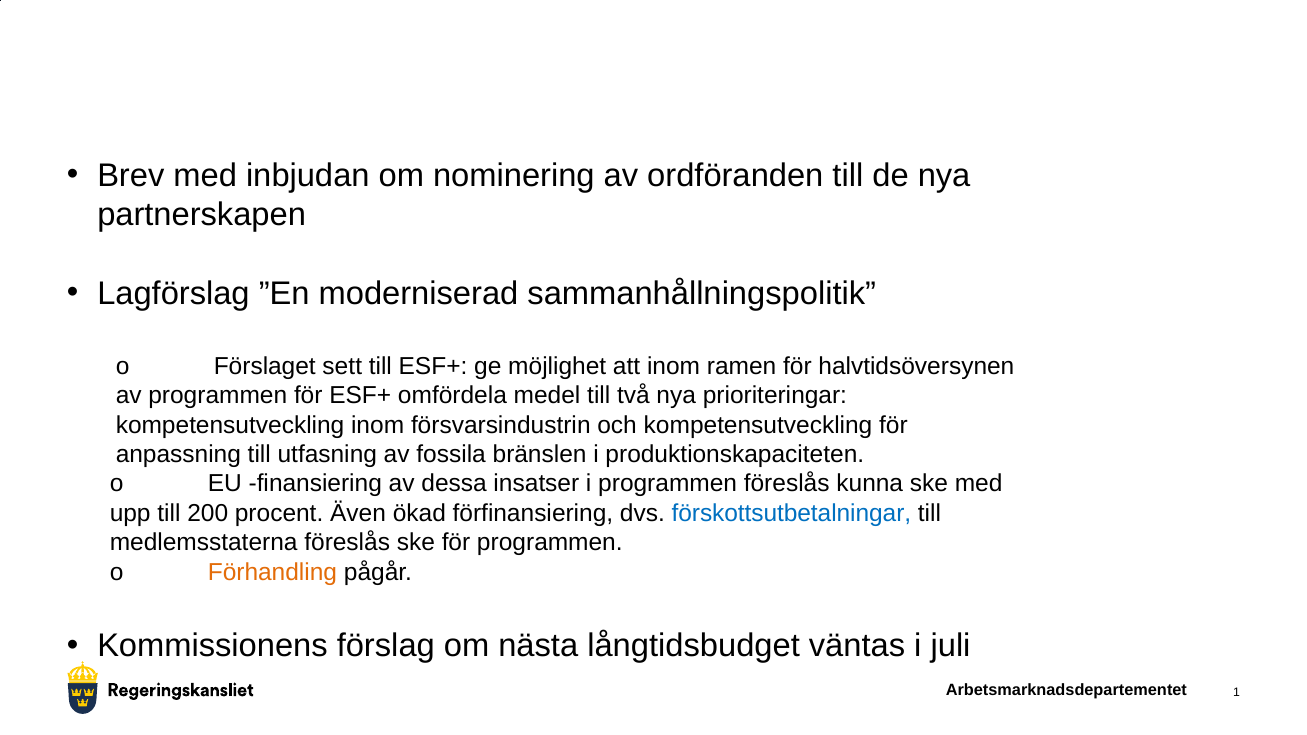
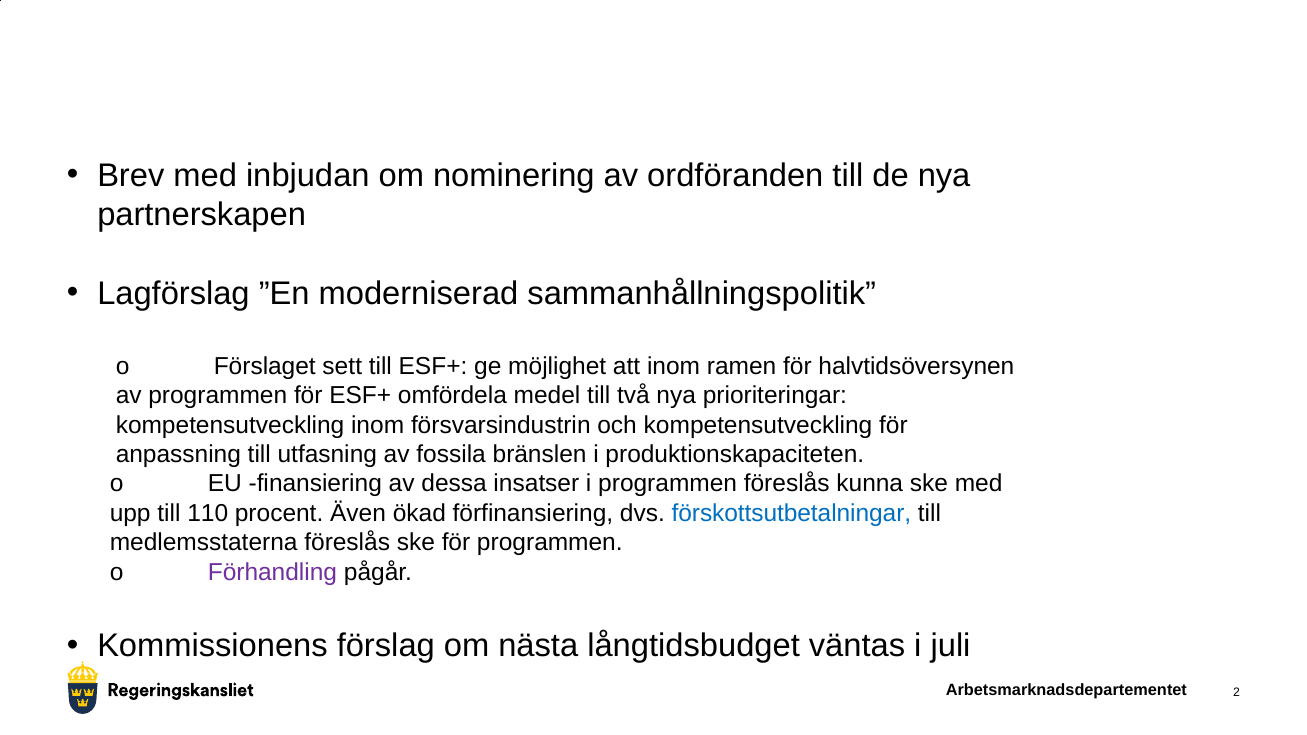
200: 200 -> 110 (208, 513)
Förhandling colour: orange -> purple (272, 572)
1: 1 -> 2 (1236, 692)
